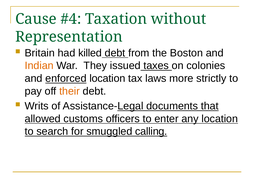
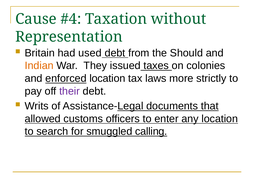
killed: killed -> used (90, 53)
Boston: Boston -> Should (186, 53)
their colour: orange -> purple (70, 91)
